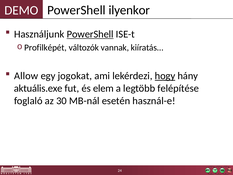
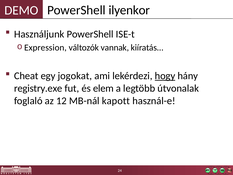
PowerShell underline: present -> none (90, 34)
Profilképét: Profilképét -> Expression (45, 47)
Allow: Allow -> Cheat (26, 76)
aktuális.exe: aktuális.exe -> registry.exe (38, 88)
felépítése: felépítése -> útvonalak (178, 88)
30: 30 -> 12 (61, 101)
esetén: esetén -> kapott (116, 101)
